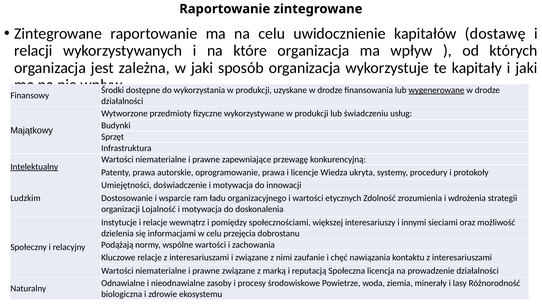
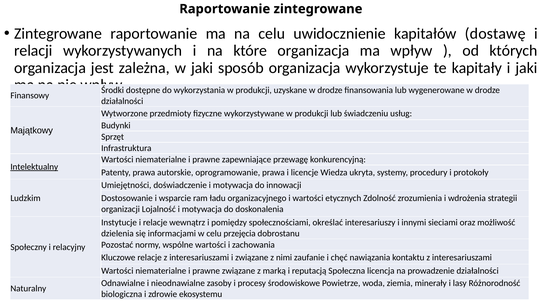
wygenerowane underline: present -> none (436, 90)
większej: większej -> określać (328, 222)
Podążają: Podążają -> Pozostać (117, 245)
